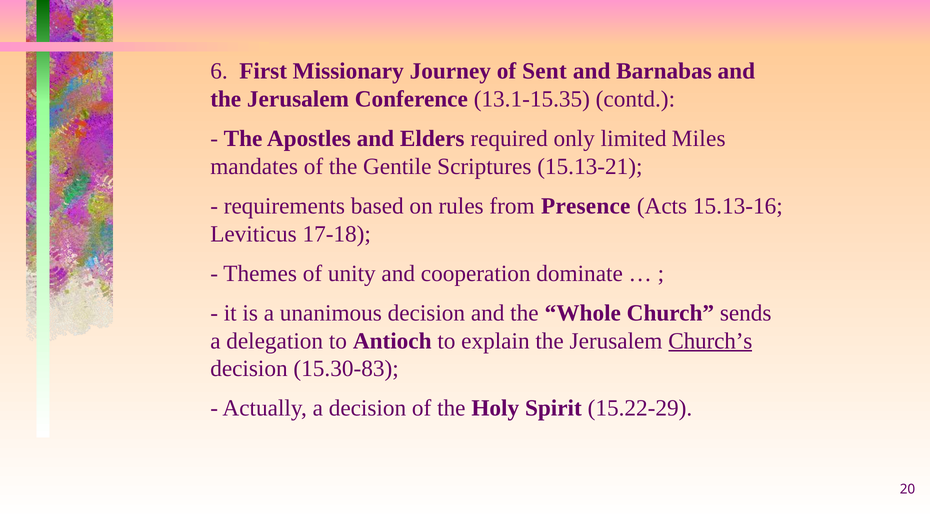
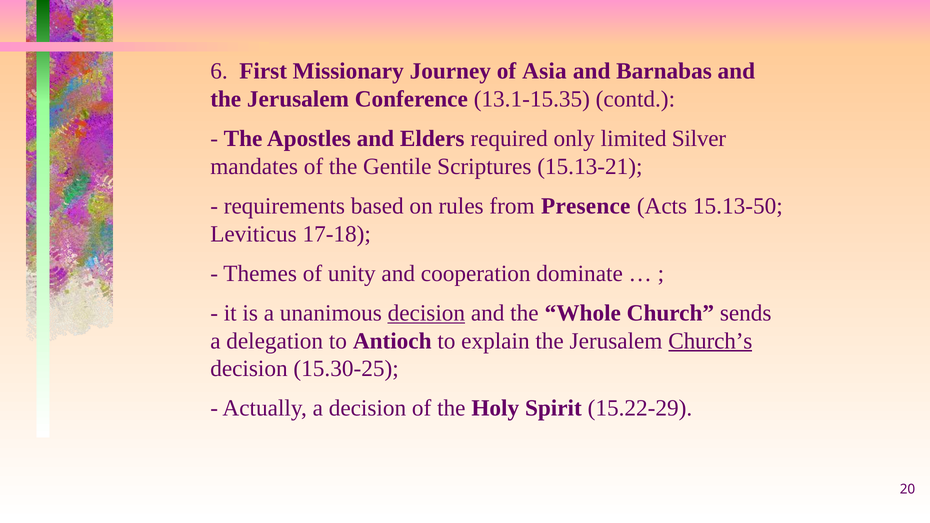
Sent: Sent -> Asia (544, 71)
Miles: Miles -> Silver (699, 139)
15.13-16: 15.13-16 -> 15.13-50 (738, 206)
decision underline: none -> present (426, 313)
15.30-83: 15.30-83 -> 15.30-25 (346, 369)
